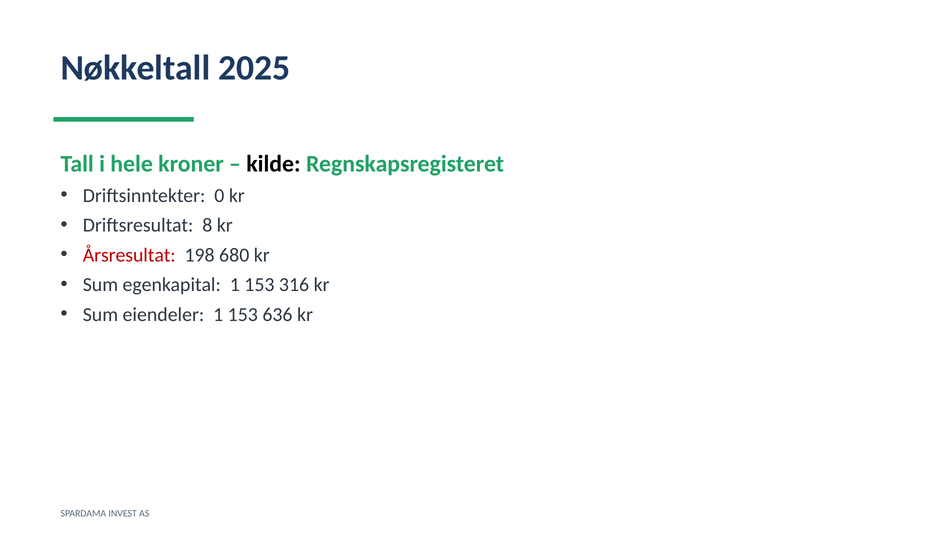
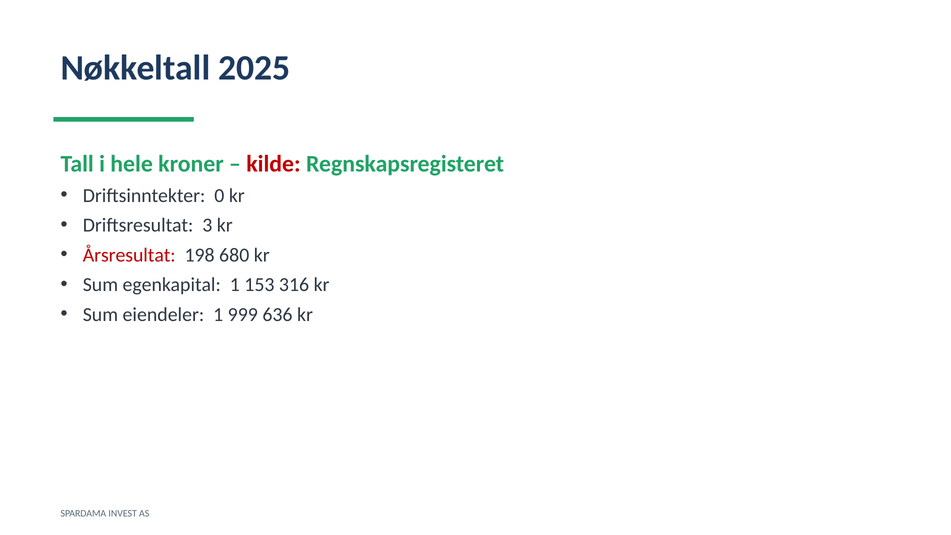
kilde colour: black -> red (273, 164)
8: 8 -> 3 (207, 225)
eiendeler 1 153: 153 -> 999 (243, 315)
